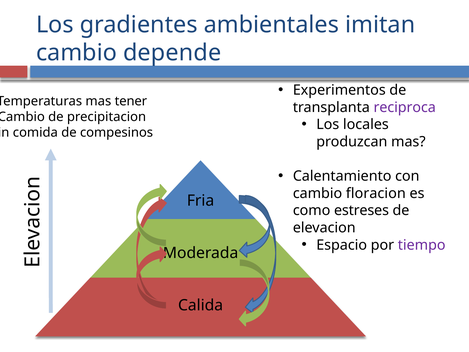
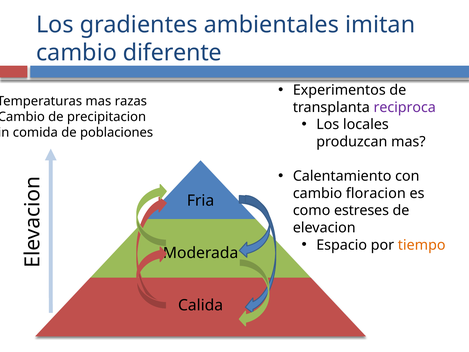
depende: depende -> diferente (172, 53)
tener: tener -> razas (131, 101)
compesinos: compesinos -> poblaciones (117, 132)
tiempo colour: purple -> orange (422, 245)
